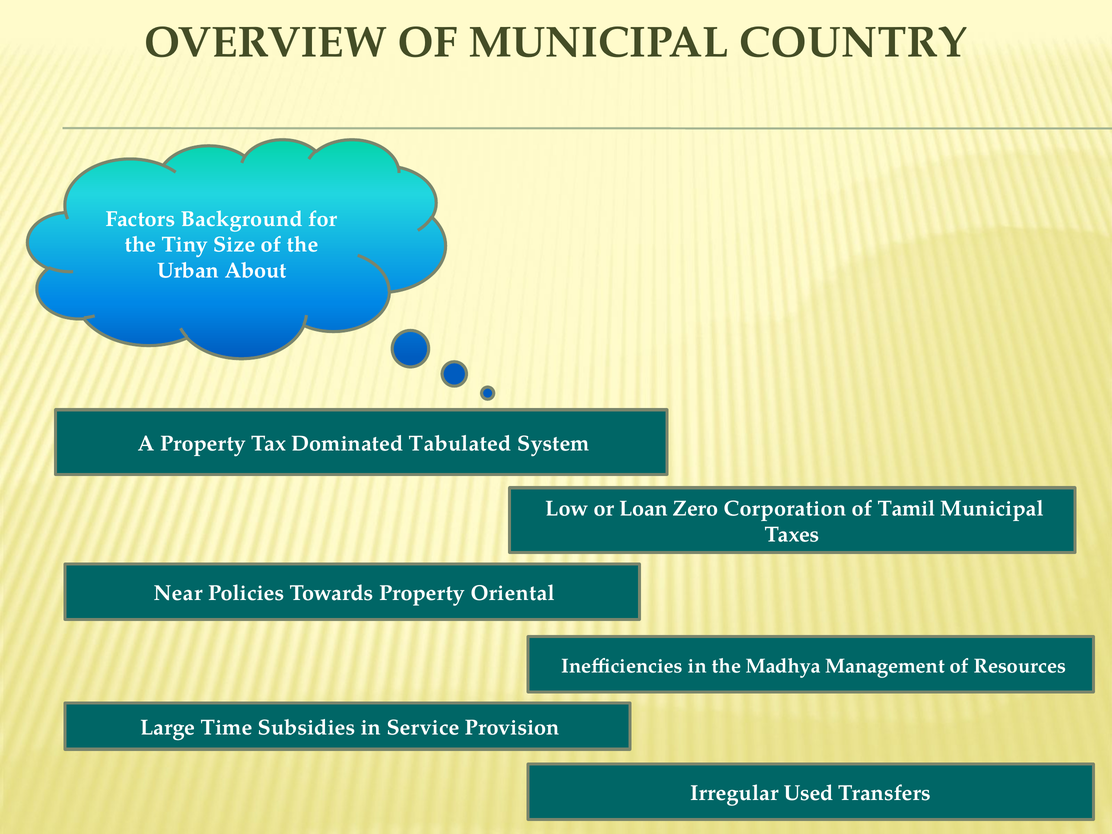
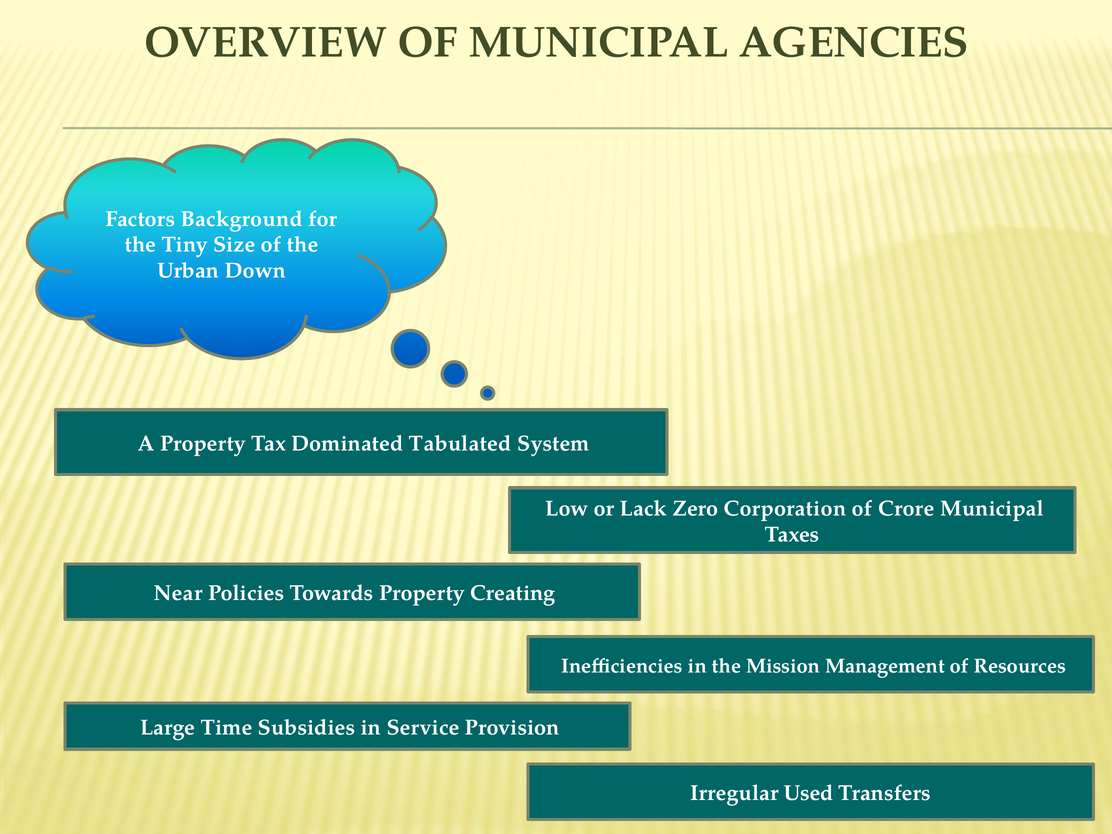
COUNTRY: COUNTRY -> AGENCIES (854, 43)
About: About -> Down (255, 271)
Loan: Loan -> Lack (643, 509)
Tamil: Tamil -> Crore (906, 509)
Oriental: Oriental -> Creating (513, 593)
Madhya: Madhya -> Mission (783, 666)
